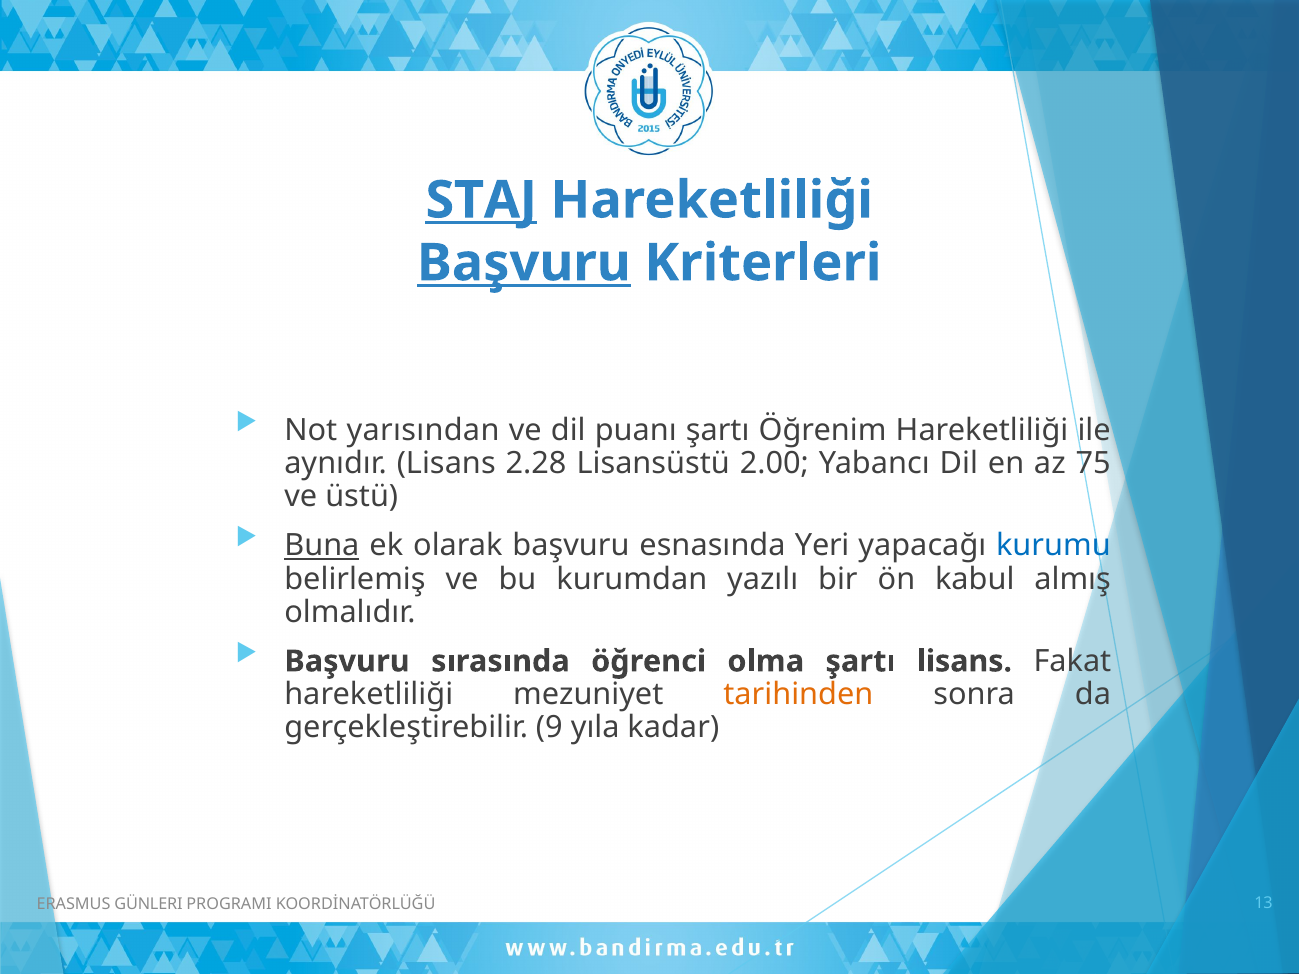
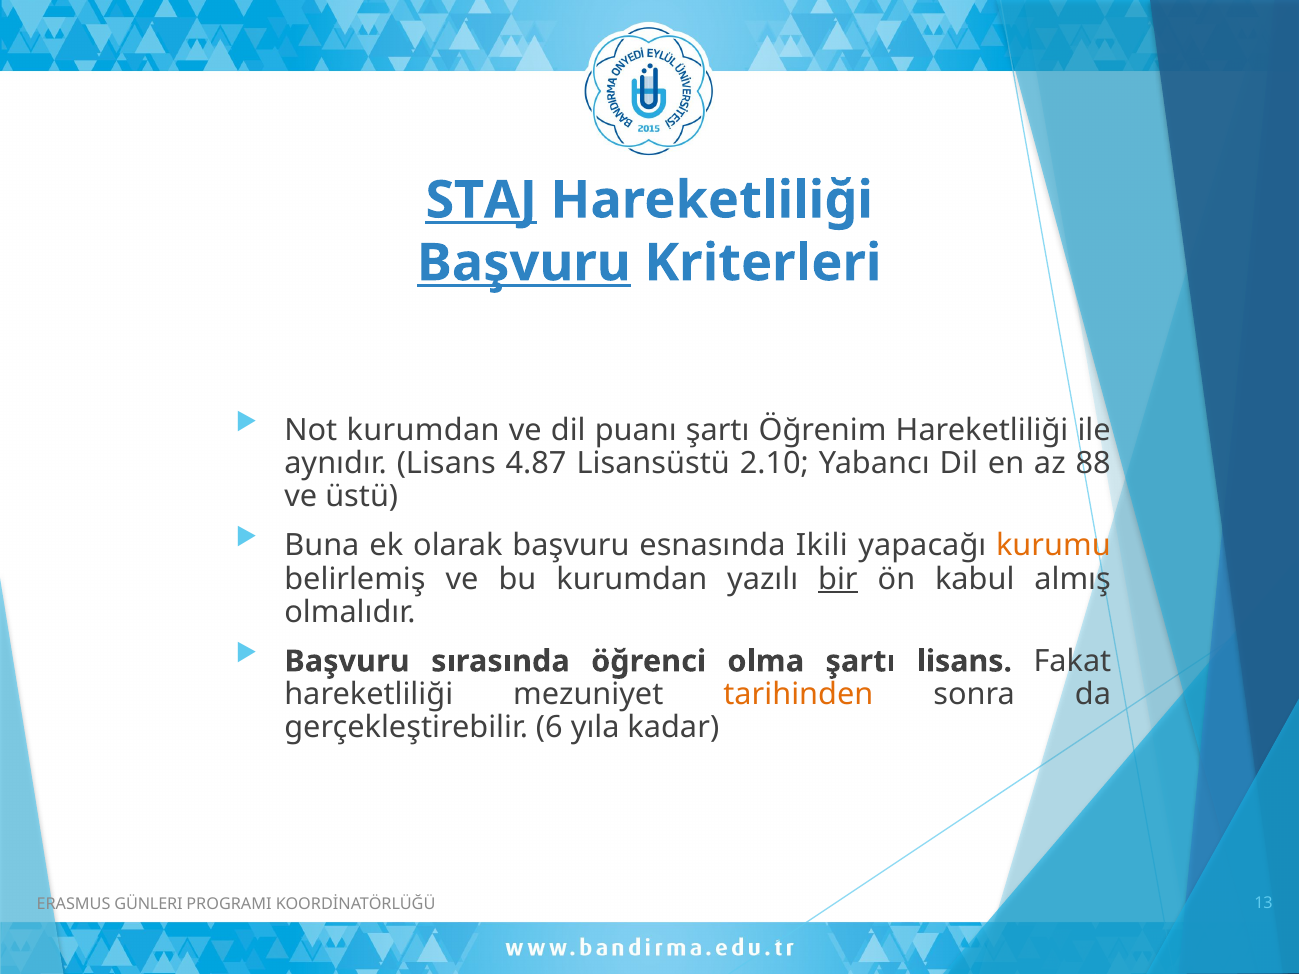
Not yarısından: yarısından -> kurumdan (423, 430)
2.28: 2.28 -> 4.87 (536, 463)
2.00: 2.00 -> 2.10 (774, 463)
75: 75 -> 88 (1093, 463)
Buna underline: present -> none (322, 546)
Yeri: Yeri -> Ikili (822, 546)
kurumu colour: blue -> orange (1053, 546)
bir underline: none -> present (838, 579)
9: 9 -> 6 (549, 728)
